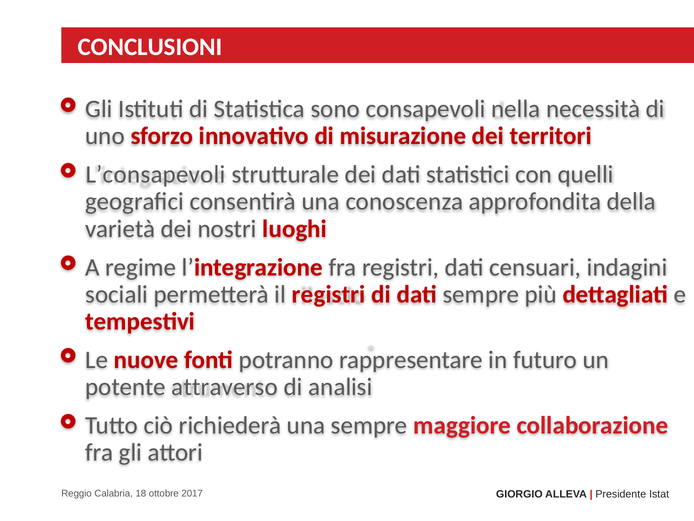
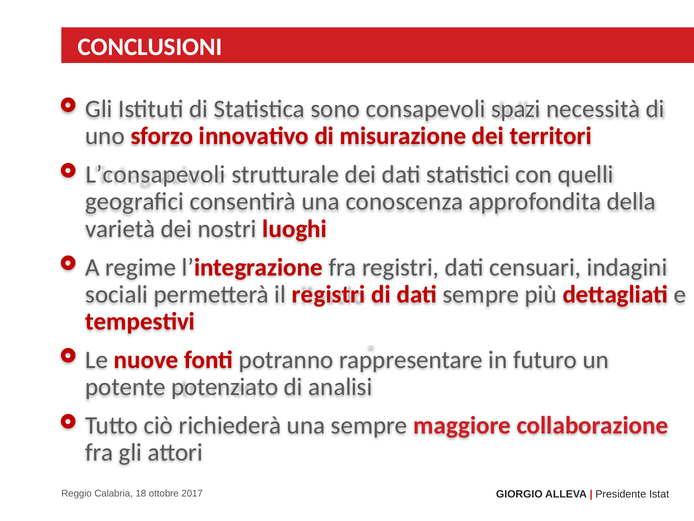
nella: nella -> spazi (516, 109)
attraverso: attraverso -> potenziato (225, 387)
